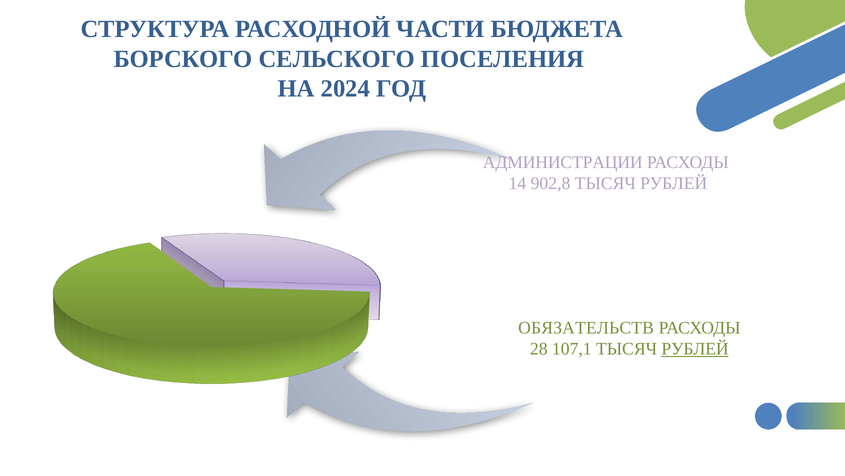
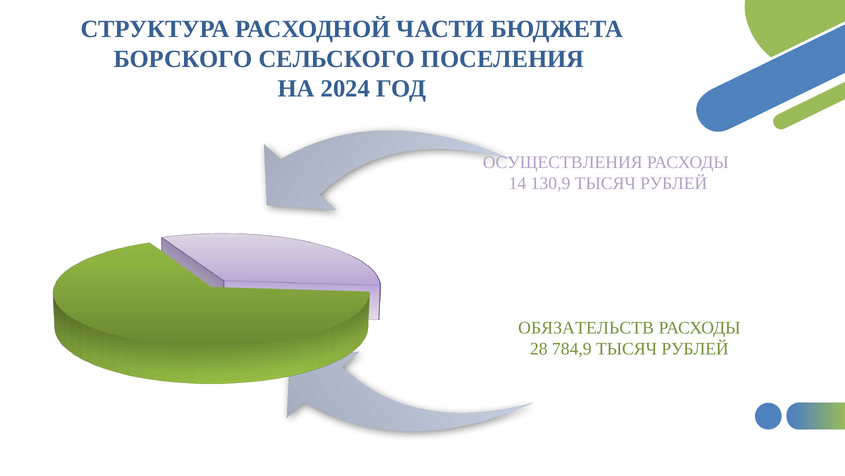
АДМИНИСТРАЦИИ: АДМИНИСТРАЦИИ -> ОСУЩЕСТВЛЕНИЯ (563, 162)
902,8: 902,8 -> 130,9 (551, 183)
107,1: 107,1 -> 784,9 (572, 349)
РУБЛЕЙ underline: present -> none (695, 349)
